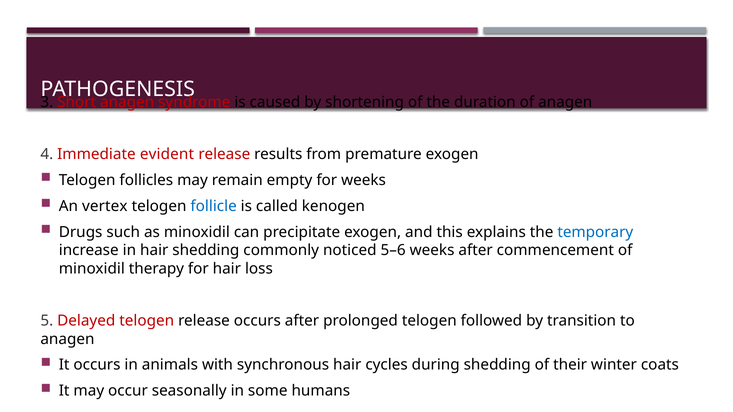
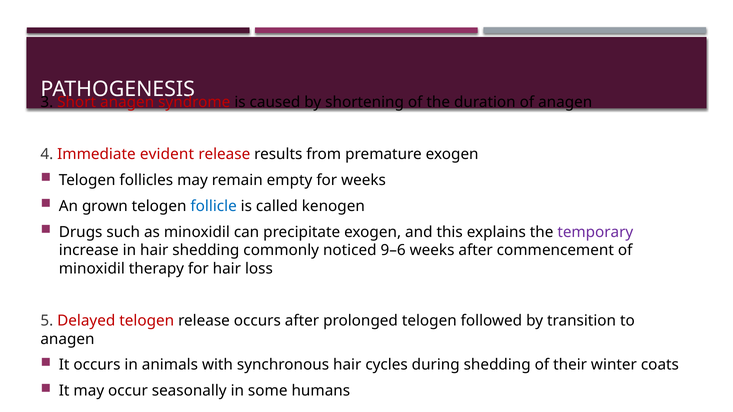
vertex: vertex -> grown (105, 206)
temporary colour: blue -> purple (595, 232)
5–6: 5–6 -> 9–6 (393, 251)
